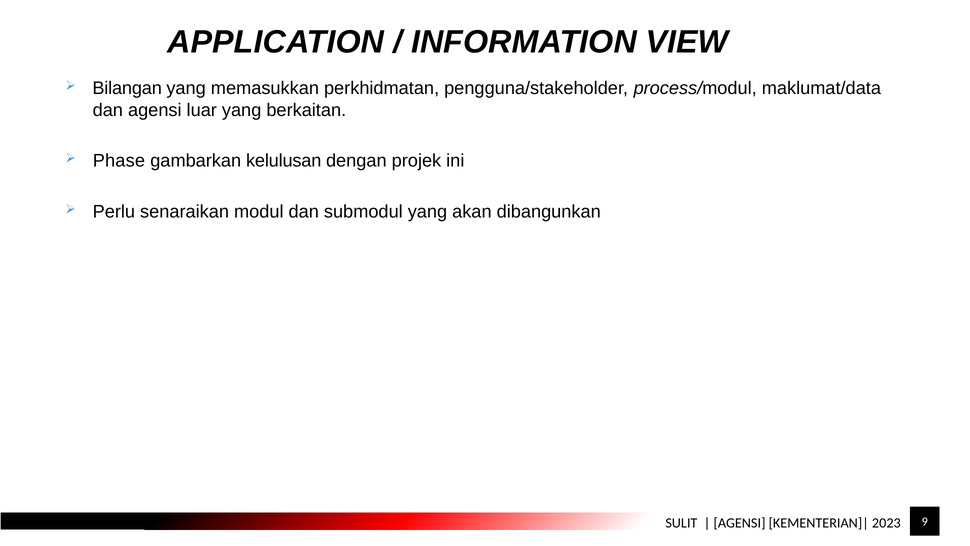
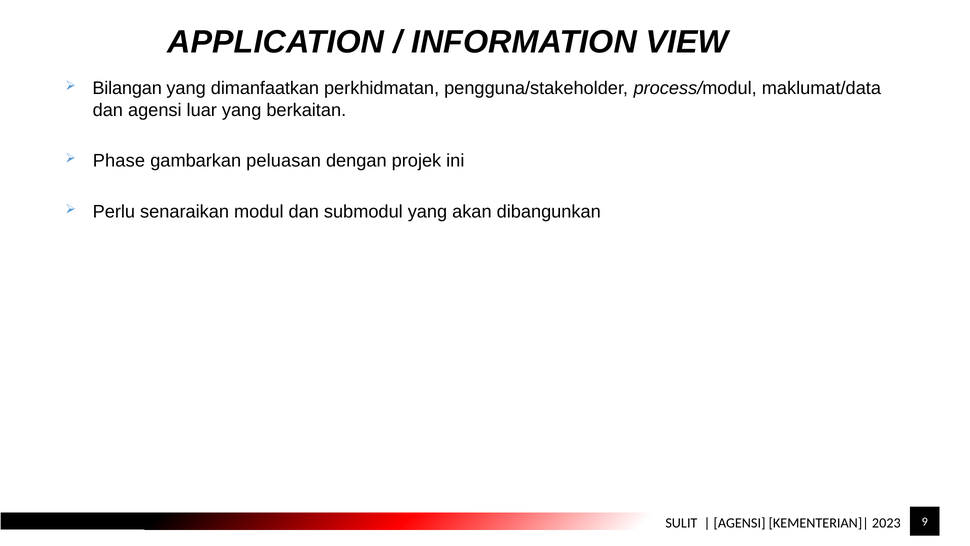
memasukkan: memasukkan -> dimanfaatkan (265, 88)
kelulusan: kelulusan -> peluasan (284, 161)
